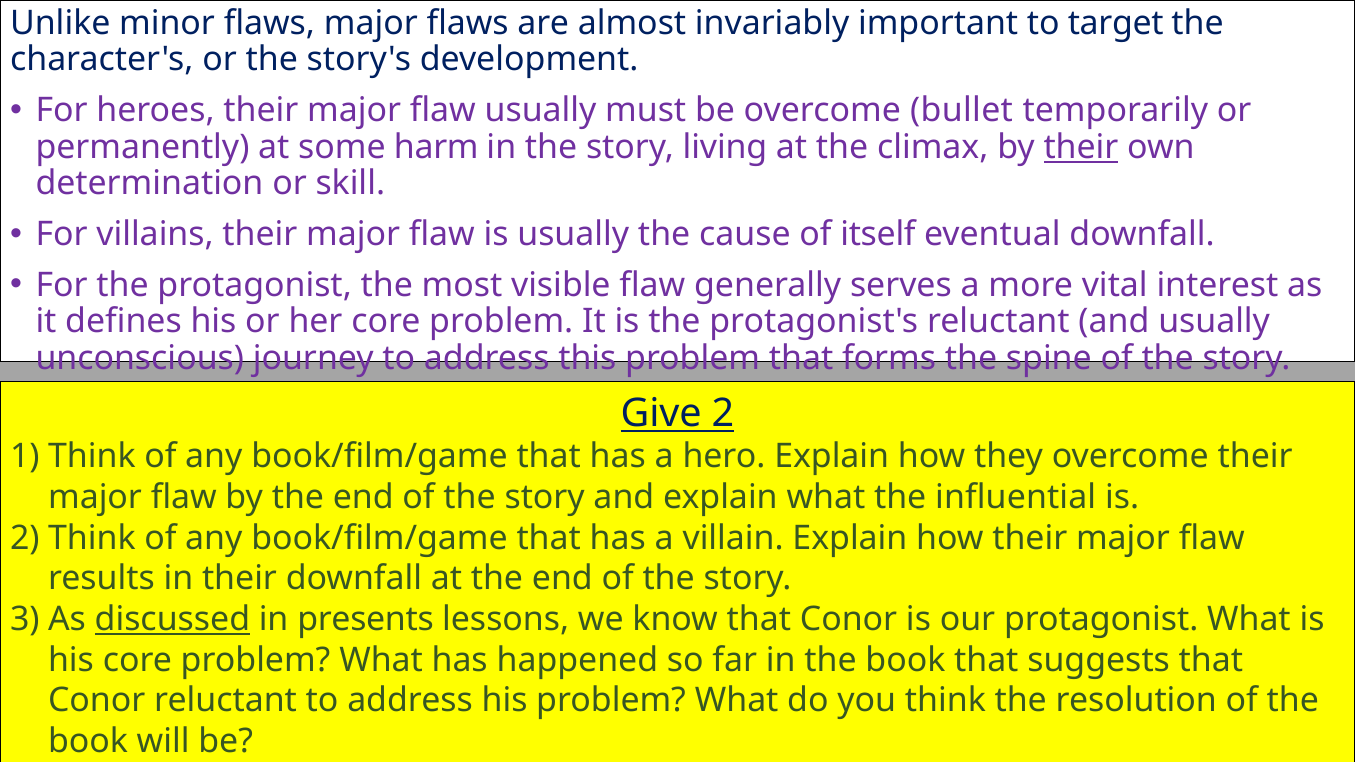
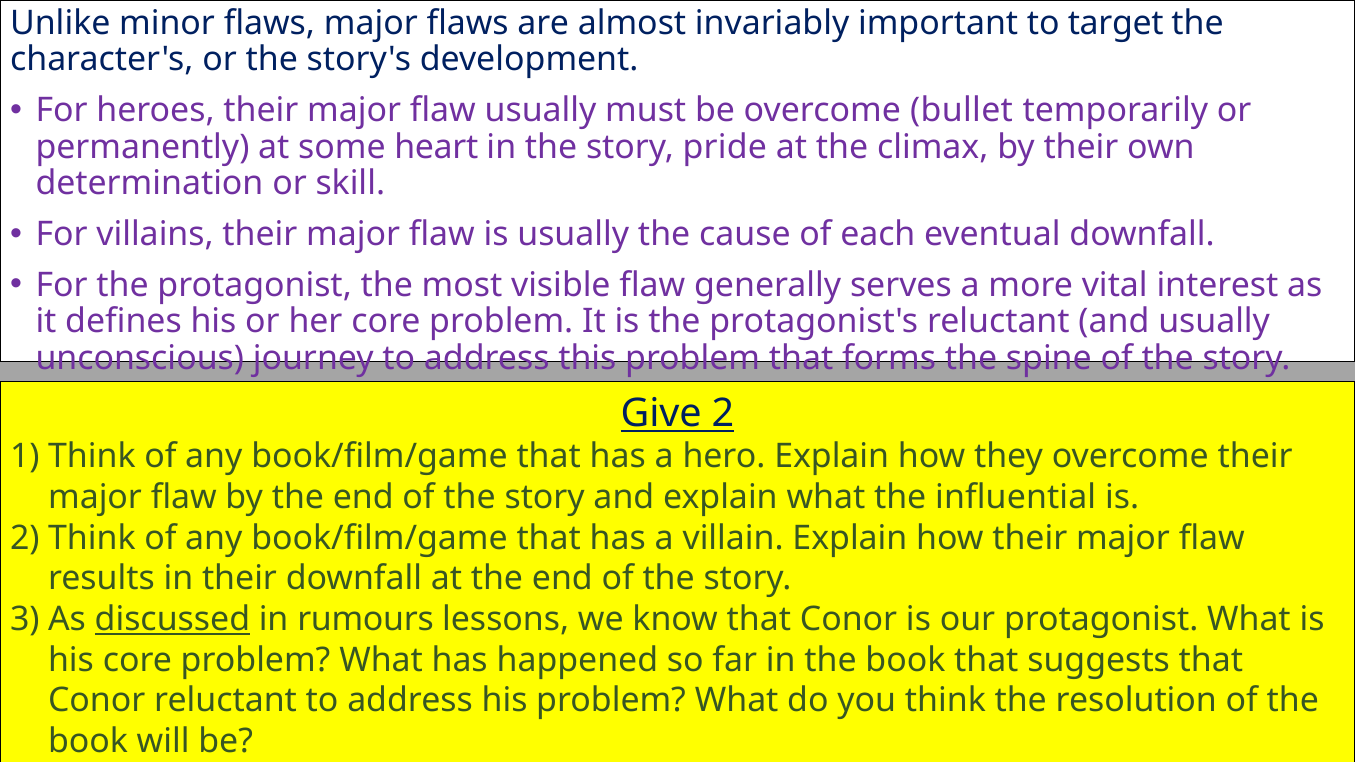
harm: harm -> heart (436, 147)
living: living -> pride (725, 147)
their underline: present -> none (1081, 147)
itself: itself -> each (878, 234)
presents: presents -> rumours (366, 619)
